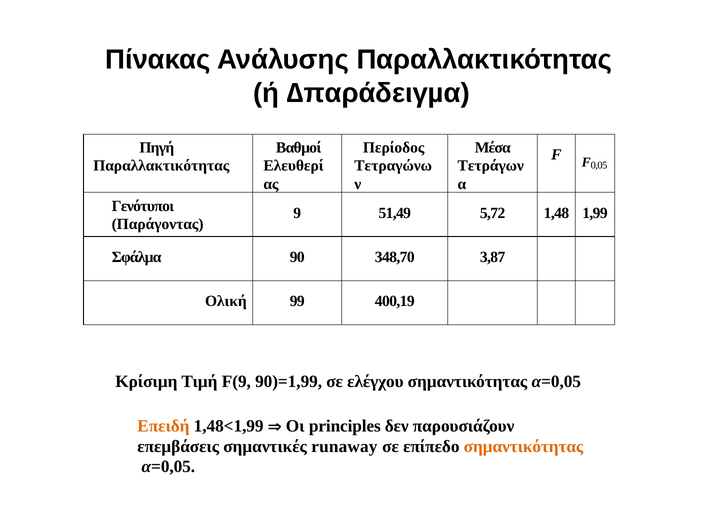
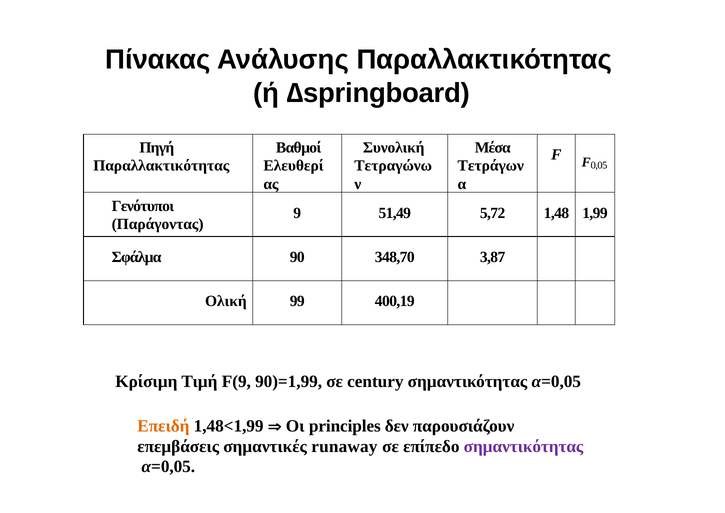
∆παράδειγµα: ∆παράδειγµα -> ∆springboard (378, 93)
Περίοδος: Περίοδος -> Συνολική (394, 148)
ελέγχου: ελέγχου -> century (375, 381)
σηµαντικότητας colour: orange -> purple (523, 446)
